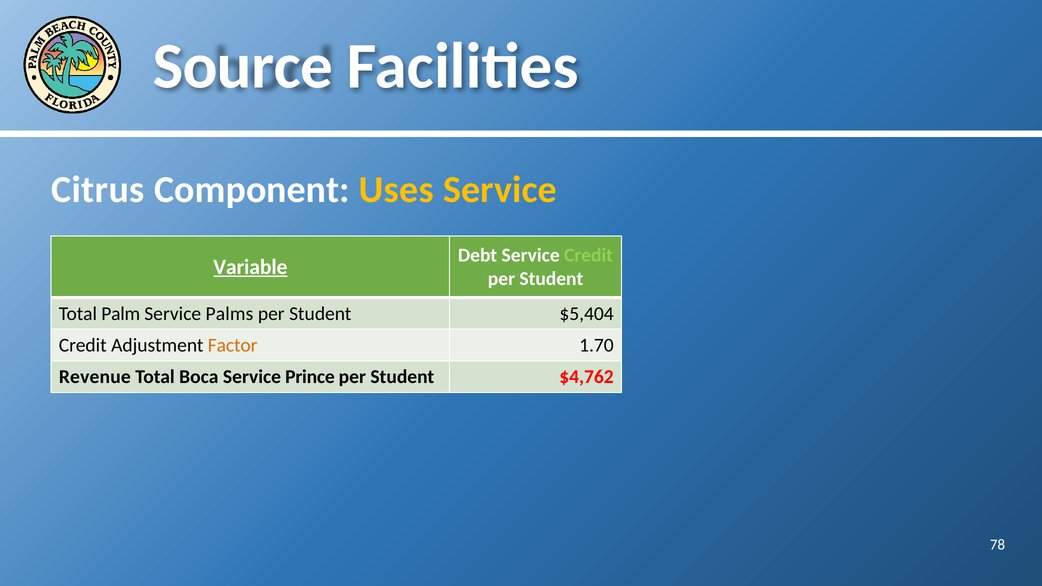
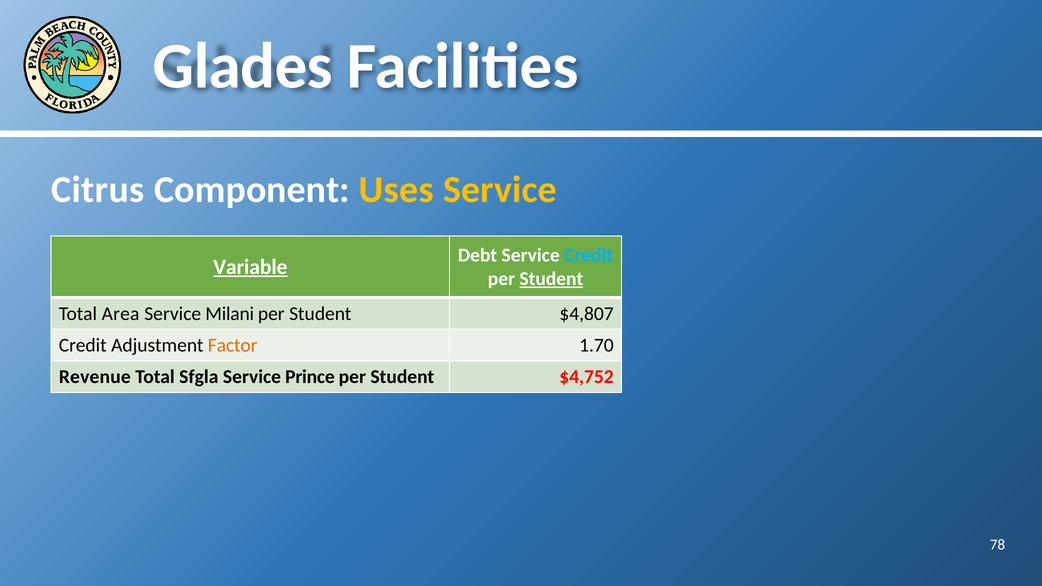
Source: Source -> Glades (243, 67)
Credit colour: light green -> light blue (589, 255)
Student underline: none -> present (551, 279)
Palm: Palm -> Area (121, 314)
Palms: Palms -> Milani (230, 314)
$5,404: $5,404 -> $4,807 (587, 314)
Boca: Boca -> Sfgla (199, 377)
$4,762: $4,762 -> $4,752 (586, 377)
